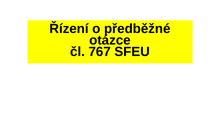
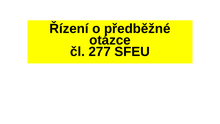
767: 767 -> 277 (100, 52)
